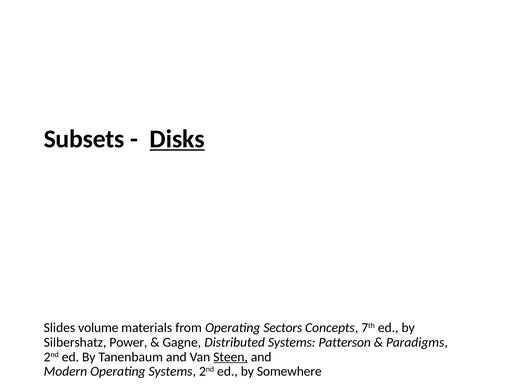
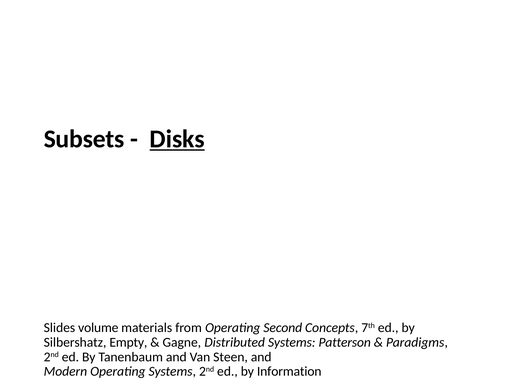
Sectors: Sectors -> Second (283, 328)
Power: Power -> Empty (128, 343)
Steen underline: present -> none (231, 357)
Somewhere: Somewhere -> Information (289, 372)
